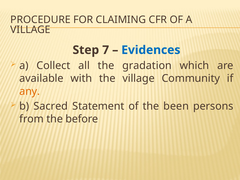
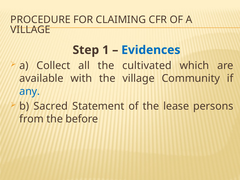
7: 7 -> 1 (106, 50)
gradation: gradation -> cultivated (147, 66)
any colour: orange -> blue (30, 91)
been: been -> lease (176, 106)
